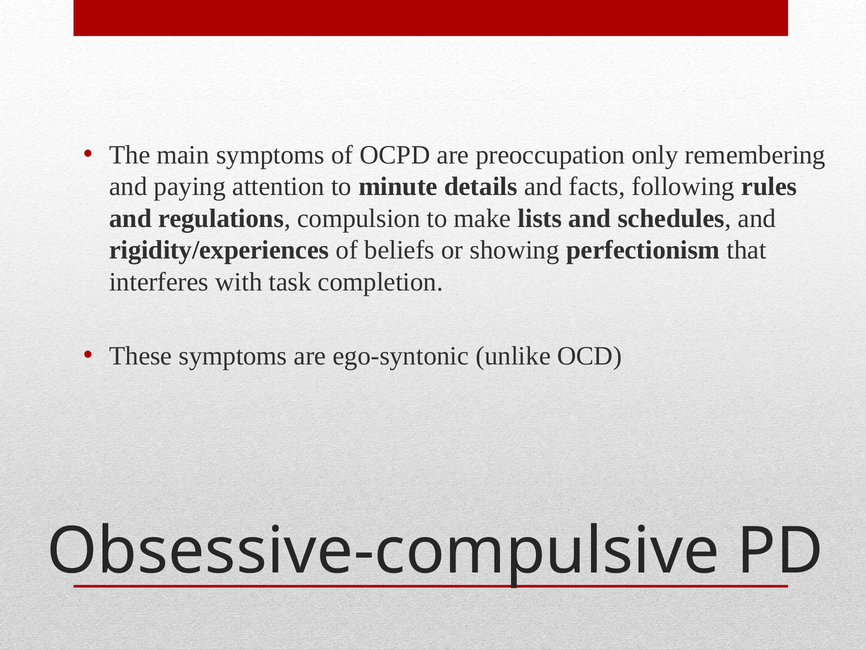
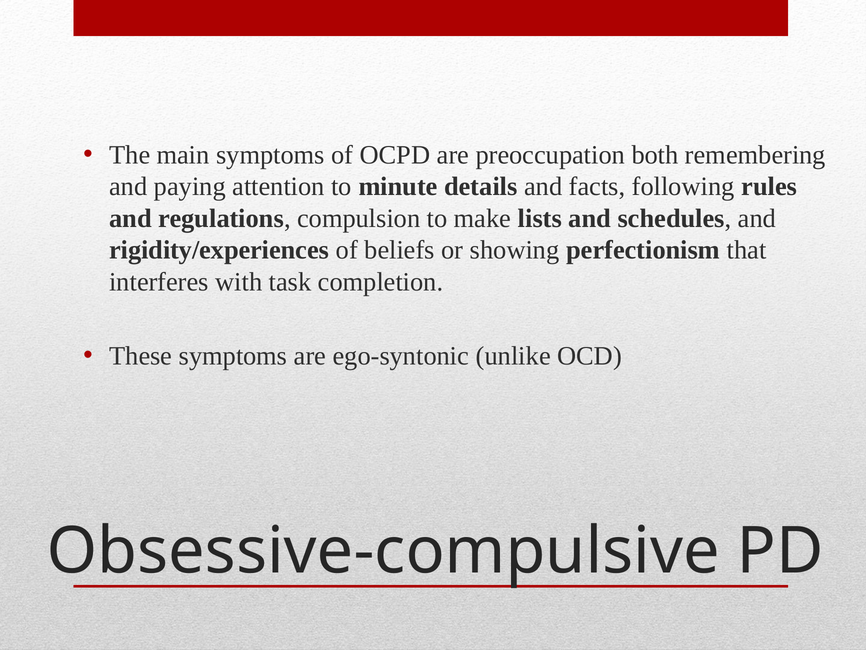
only: only -> both (655, 155)
